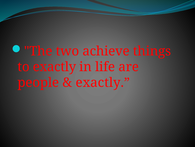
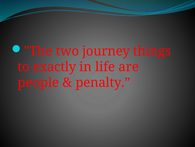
achieve: achieve -> journey (106, 51)
exactly: exactly -> penalty (103, 82)
